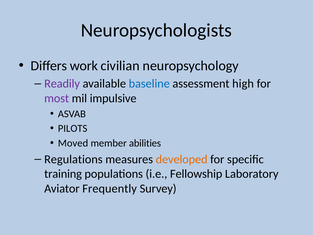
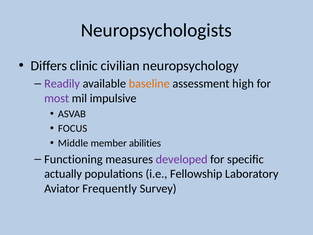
work: work -> clinic (84, 66)
baseline colour: blue -> orange (149, 84)
PILOTS: PILOTS -> FOCUS (73, 128)
Moved: Moved -> Middle (73, 143)
Regulations: Regulations -> Functioning (73, 159)
developed colour: orange -> purple (182, 159)
training: training -> actually (63, 174)
